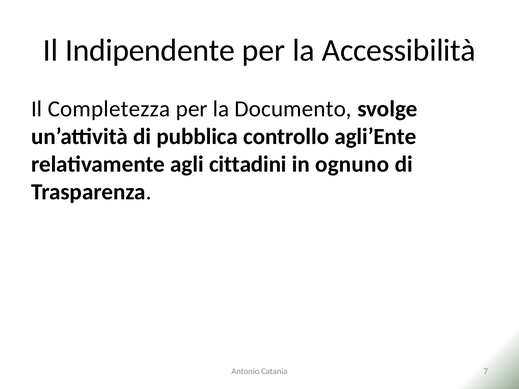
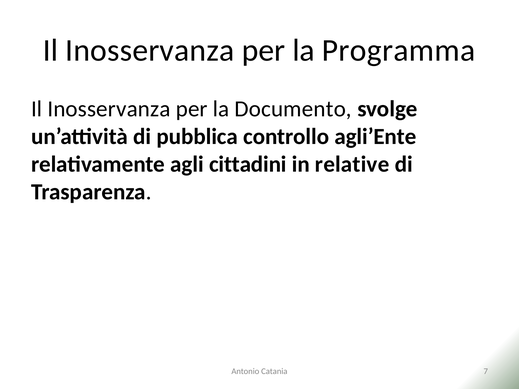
Indipendente: Indipendente -> Inosservanza (150, 50)
Accessibilità: Accessibilità -> Programma (399, 50)
Completezza: Completezza -> Inosservanza (109, 109)
ognuno: ognuno -> relative (352, 164)
